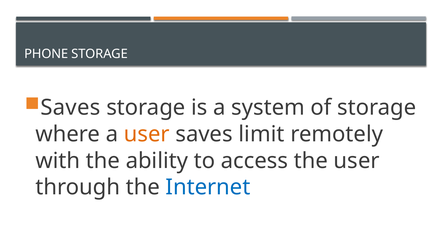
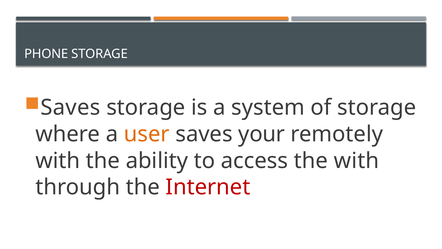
limit: limit -> your (262, 134)
the user: user -> with (357, 161)
Internet colour: blue -> red (208, 187)
